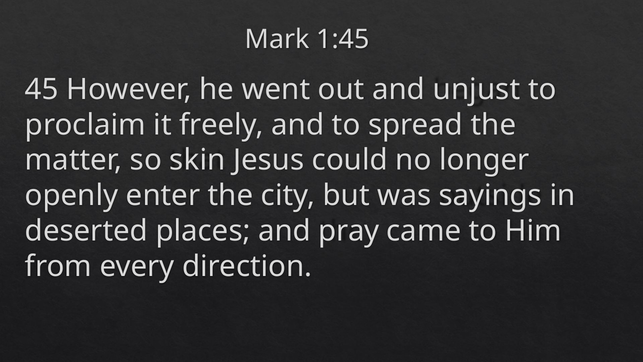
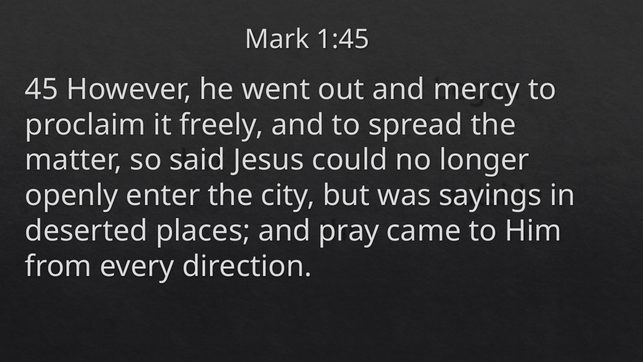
unjust: unjust -> mercy (476, 89)
skin: skin -> said (198, 160)
